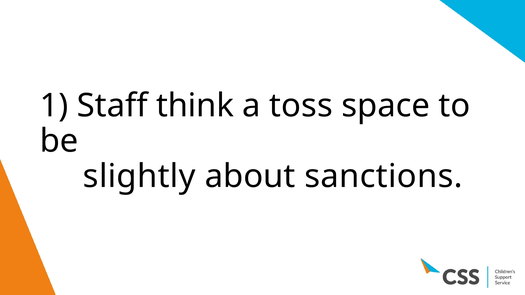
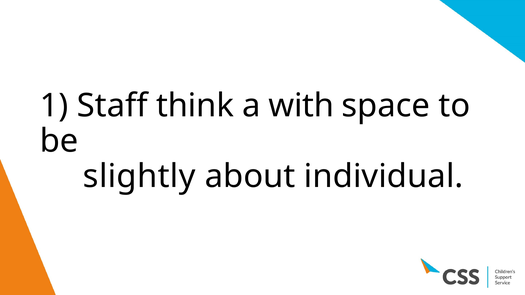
toss: toss -> with (301, 106)
sanctions: sanctions -> individual (384, 177)
